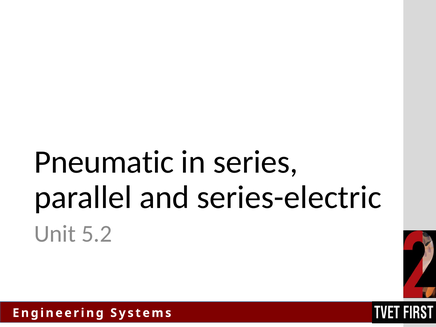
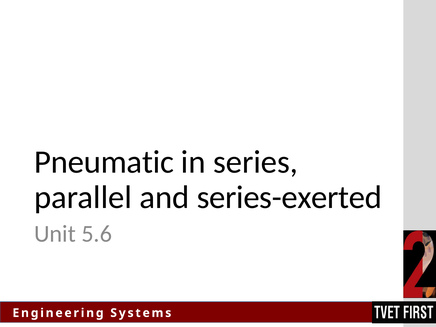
series-electric: series-electric -> series-exerted (289, 197)
5.2: 5.2 -> 5.6 (97, 234)
